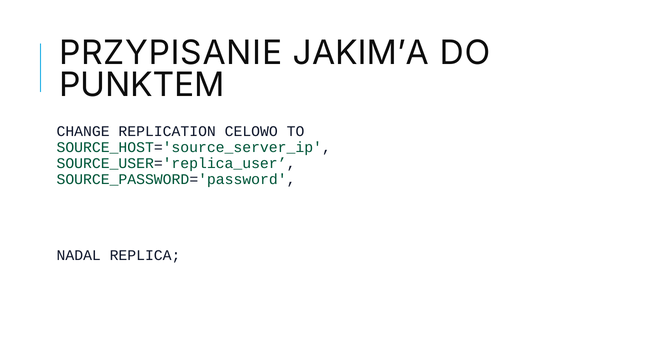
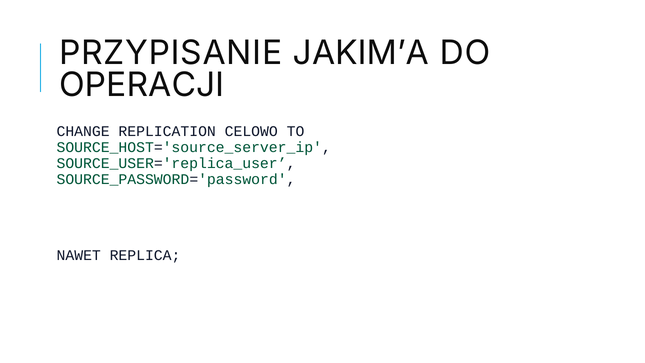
PUNKTEM: PUNKTEM -> OPERACJI (142, 85)
NADAL: NADAL -> NAWET (79, 255)
